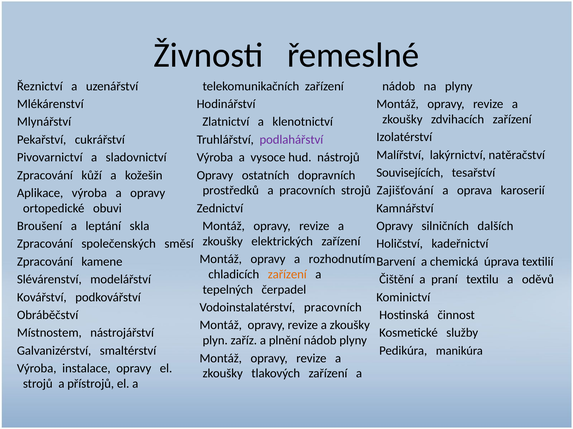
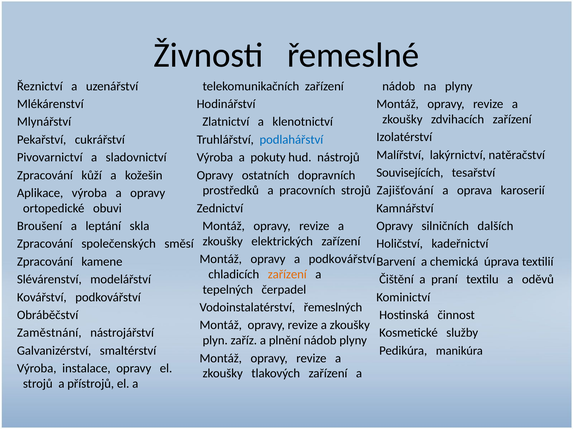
podlahářství colour: purple -> blue (291, 140)
vysoce: vysoce -> pokuty (268, 158)
a rozhodnutím: rozhodnutím -> podkovářství (342, 259)
Vodoinstalatérství pracovních: pracovních -> řemeslných (333, 308)
Místnostem: Místnostem -> Zaměstnání (49, 333)
